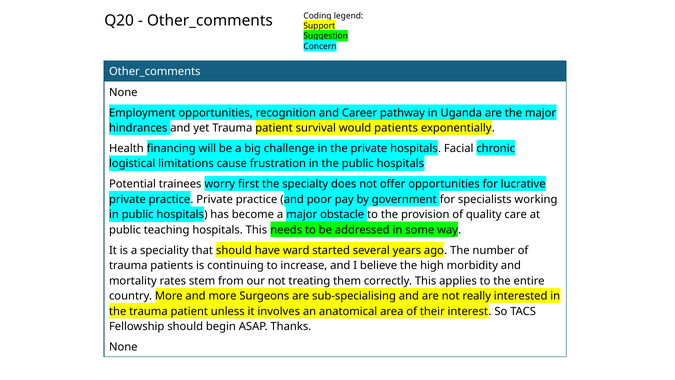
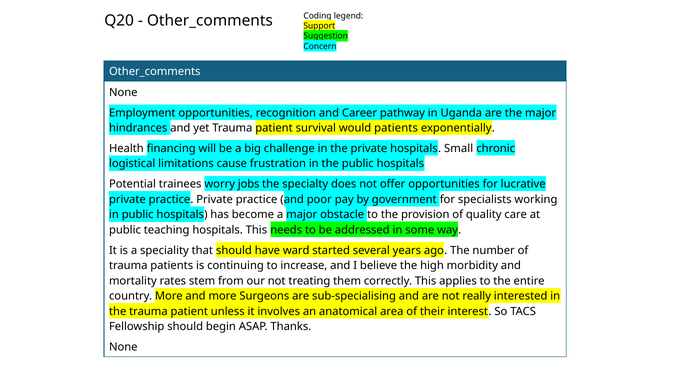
Facial: Facial -> Small (459, 148)
first: first -> jobs (249, 184)
